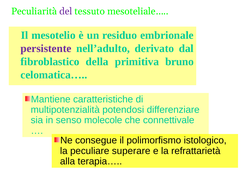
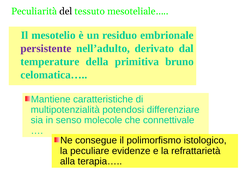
del colour: purple -> black (66, 11)
fibroblastico: fibroblastico -> temperature (50, 62)
superare: superare -> evidenze (131, 151)
